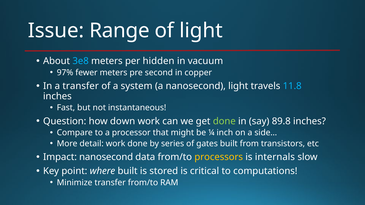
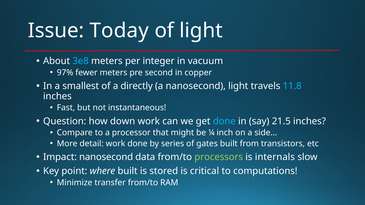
Range: Range -> Today (119, 31)
hidden: hidden -> integer (159, 61)
a transfer: transfer -> smallest (81, 86)
system: system -> directly (137, 86)
done colour: light green -> light blue (224, 121)
89.8: 89.8 -> 21.5 (281, 121)
processors colour: yellow -> light green (219, 157)
